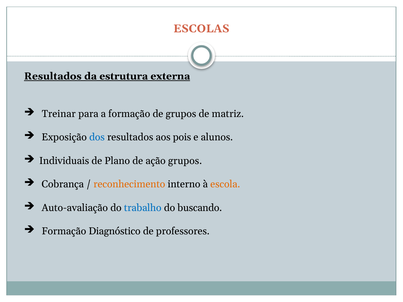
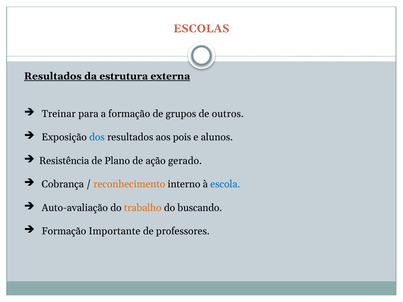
matriz: matriz -> outros (228, 114)
Individuais: Individuais -> Resistência (64, 161)
ação grupos: grupos -> gerado (185, 161)
escola colour: orange -> blue (225, 184)
trabalho colour: blue -> orange (143, 208)
Diagnóstico: Diagnóstico -> Importante (114, 231)
